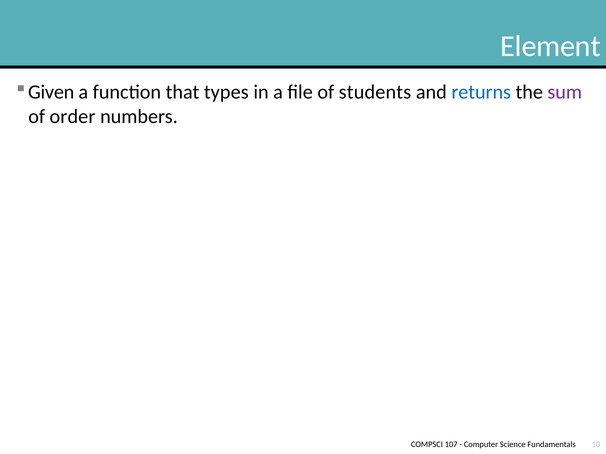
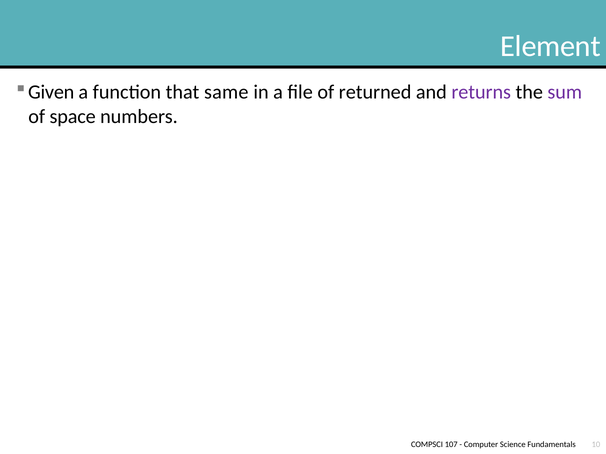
types: types -> same (226, 92)
students: students -> returned (375, 92)
returns colour: blue -> purple (481, 92)
order: order -> space (73, 117)
